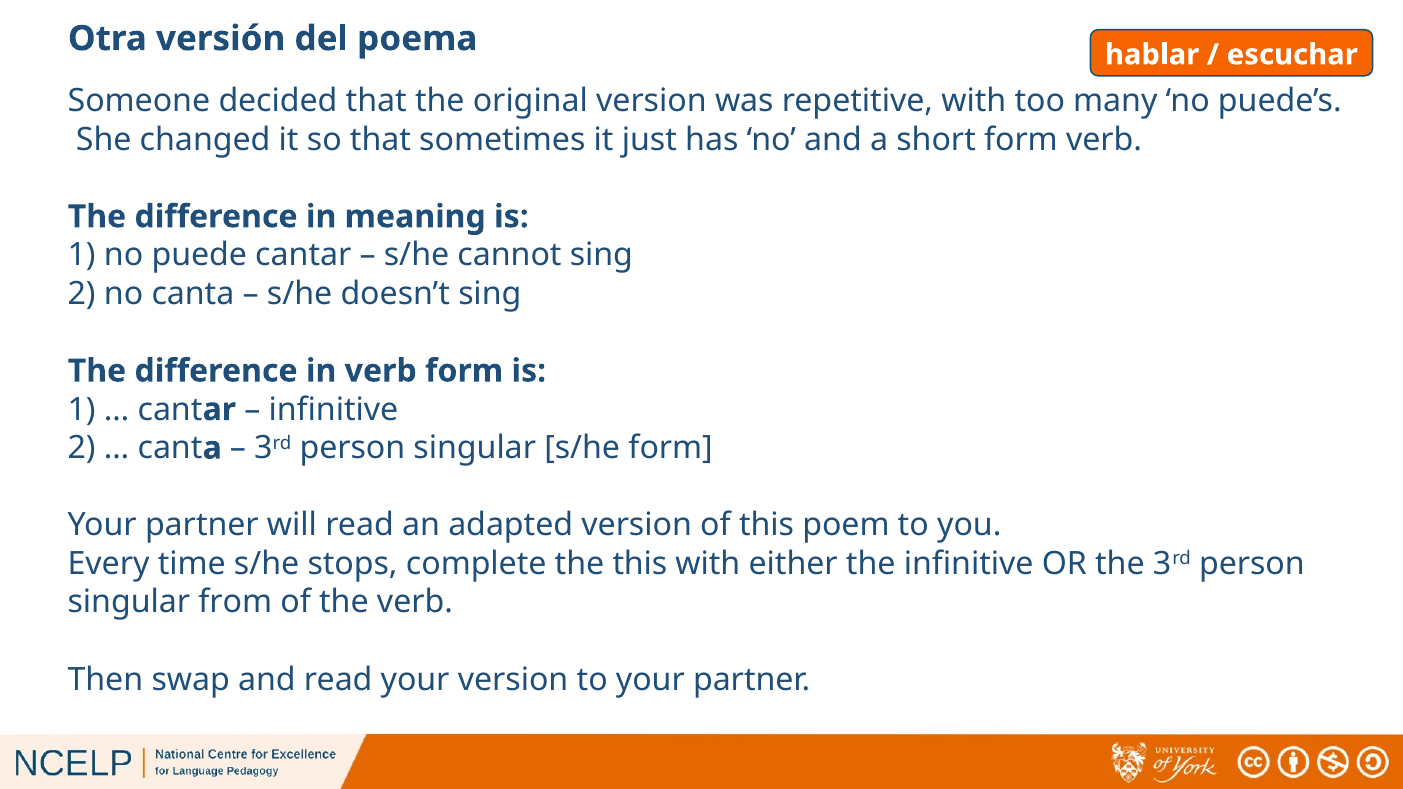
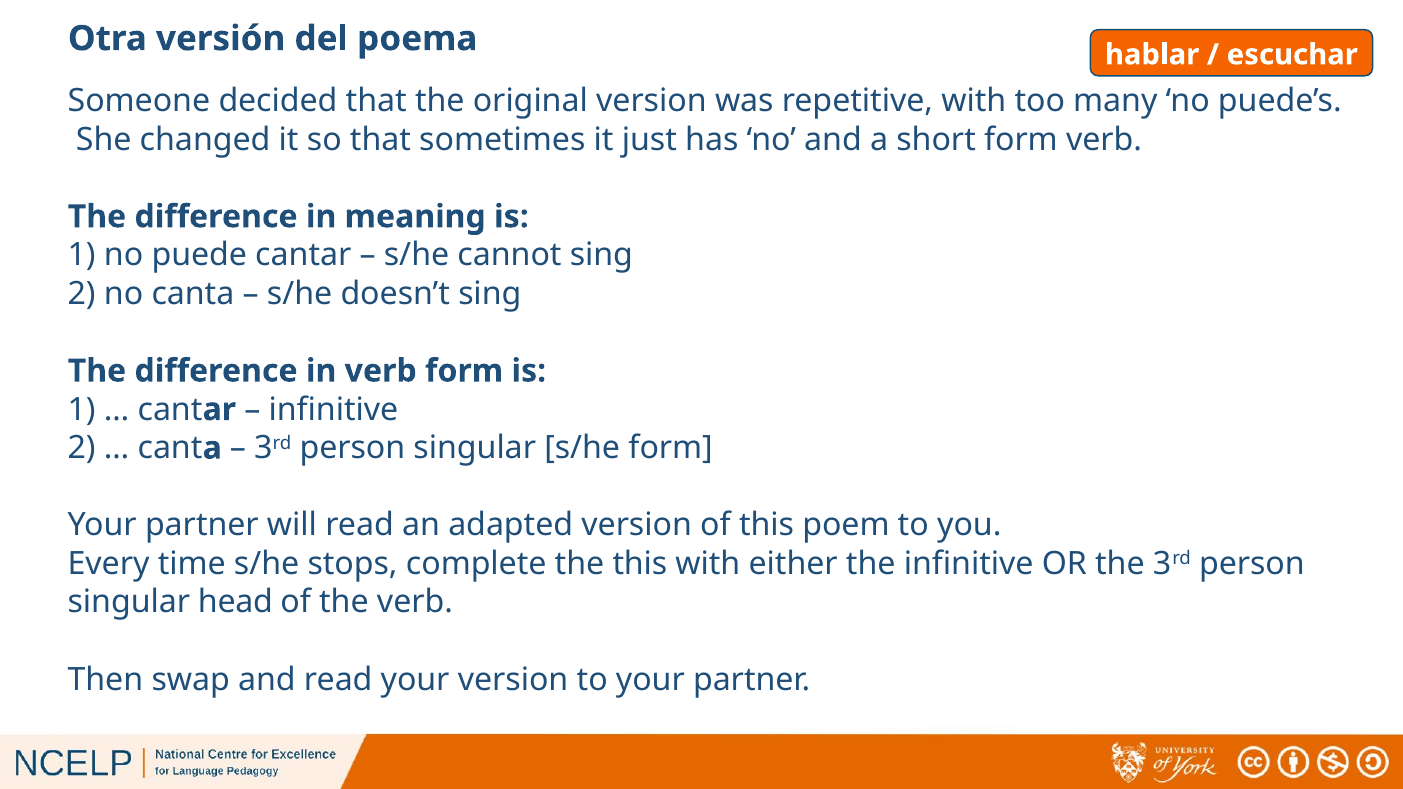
from: from -> head (235, 602)
